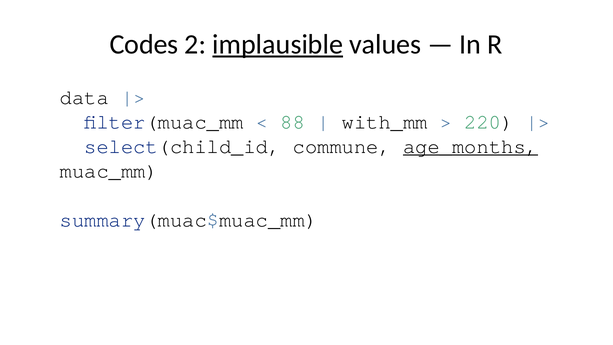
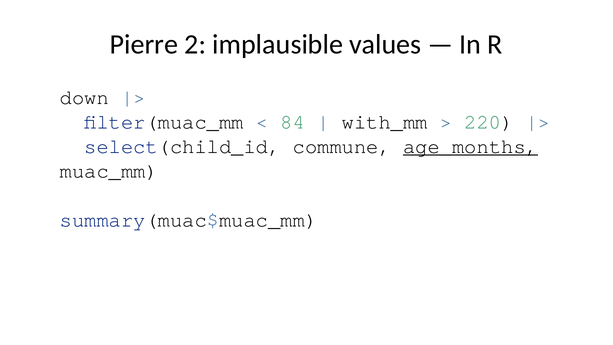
Codes: Codes -> Pierre (144, 44)
implausible underline: present -> none (278, 44)
data: data -> down (84, 97)
88: 88 -> 84 (293, 122)
